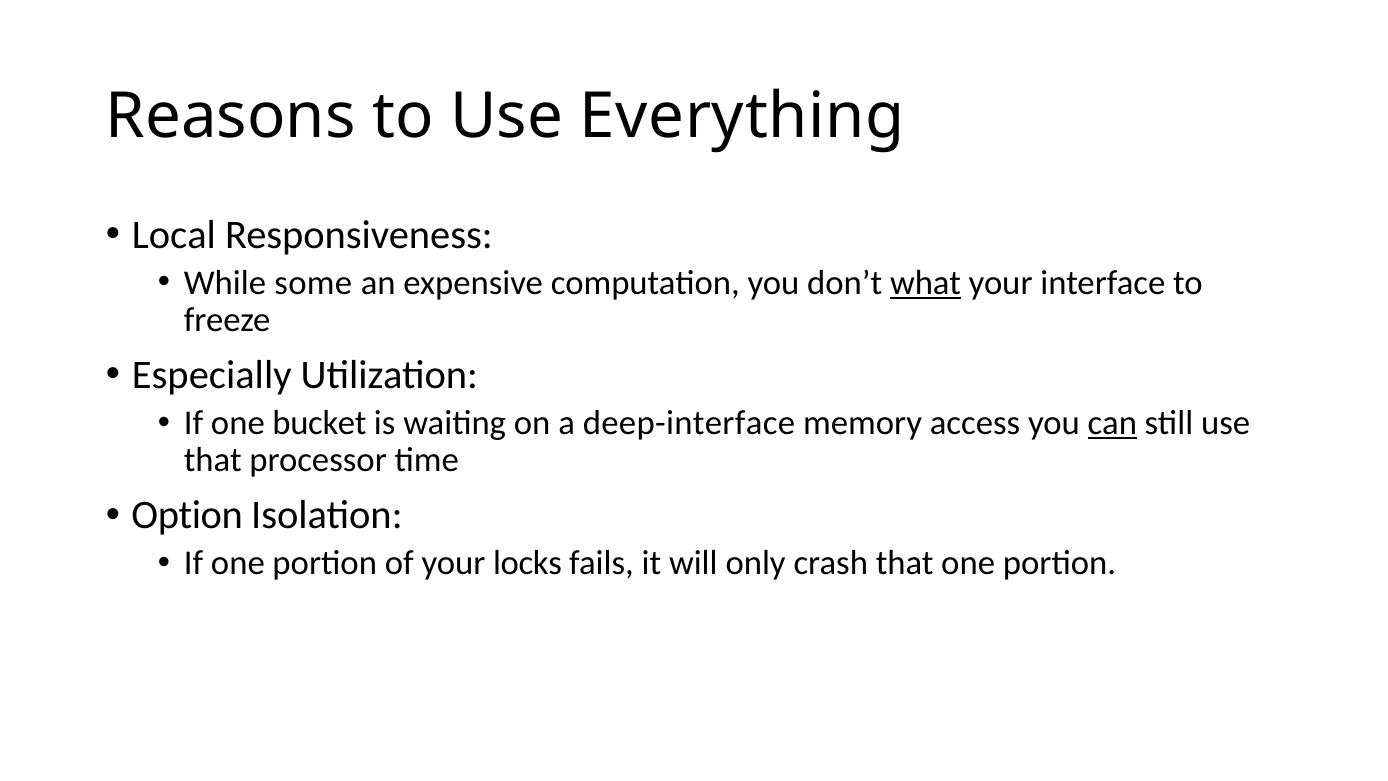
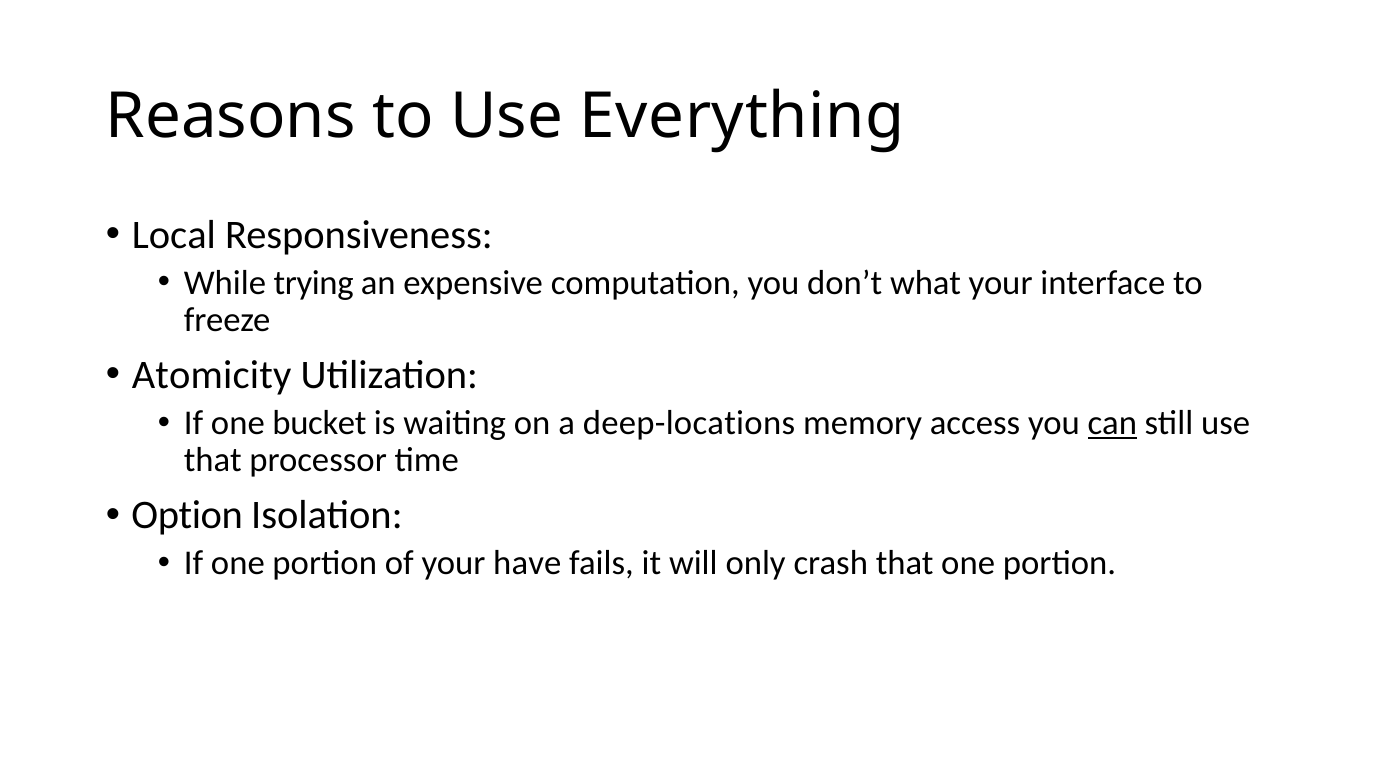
some: some -> trying (314, 283)
what underline: present -> none (926, 283)
Especially: Especially -> Atomicity (212, 375)
deep-interface: deep-interface -> deep-locations (689, 423)
locks: locks -> have (527, 563)
